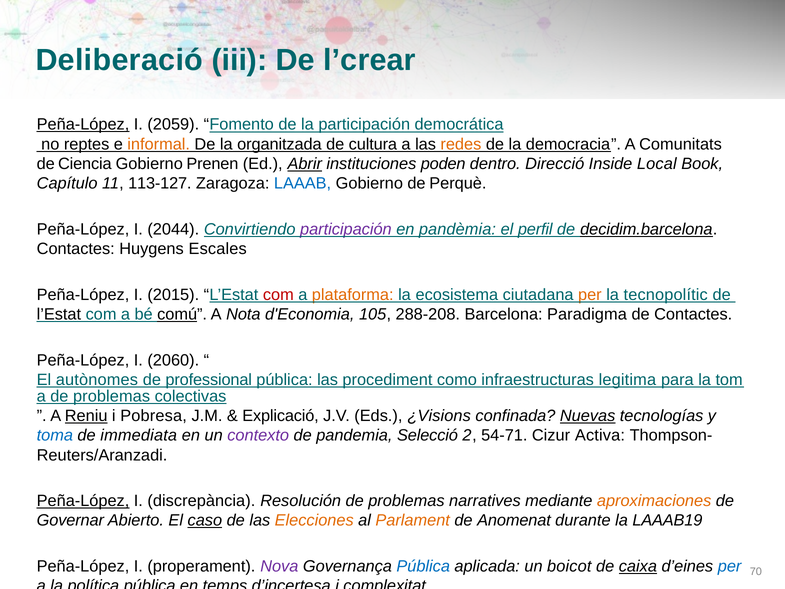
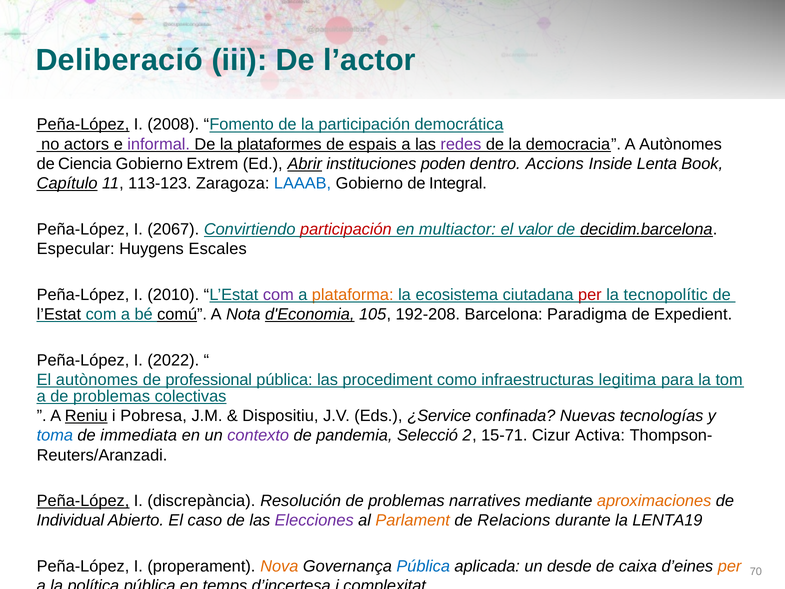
l’crear: l’crear -> l’actor (369, 60)
2059: 2059 -> 2008 (173, 125)
reptes: reptes -> actors (87, 144)
informal colour: orange -> purple (159, 144)
organitzada: organitzada -> plataformes (279, 144)
cultura: cultura -> espais (373, 144)
redes colour: orange -> purple (461, 144)
A Comunitats: Comunitats -> Autònomes (680, 144)
Prenen: Prenen -> Extrem (212, 164)
Direcció: Direcció -> Accions (555, 164)
Local: Local -> Lenta (657, 164)
Capítulo underline: none -> present (67, 183)
113-127: 113-127 -> 113-123 (160, 183)
Perquè: Perquè -> Integral (458, 183)
2044: 2044 -> 2067 (173, 229)
participación colour: purple -> red (346, 229)
pandèmia: pandèmia -> multiactor (457, 229)
perfil: perfil -> valor (535, 229)
Contactes: Contactes -> Especular (76, 249)
2015: 2015 -> 2010 (173, 295)
com colour: red -> purple (278, 295)
per colour: orange -> red (590, 295)
d'Economia underline: none -> present (310, 314)
288-208: 288-208 -> 192-208 (428, 314)
de Contactes: Contactes -> Expedient (693, 314)
2060: 2060 -> 2022 (173, 360)
Explicació: Explicació -> Dispositiu (280, 416)
¿Visions: ¿Visions -> ¿Service (439, 416)
Nuevas underline: present -> none (588, 416)
54-71: 54-71 -> 15-71 (504, 435)
Governar: Governar -> Individual (70, 520)
caso underline: present -> none (205, 520)
Elecciones colour: orange -> purple (314, 520)
Anomenat: Anomenat -> Relacions (514, 520)
LAAAB19: LAAAB19 -> LENTA19 (667, 520)
Nova colour: purple -> orange (279, 566)
boicot: boicot -> desde (569, 566)
caixa underline: present -> none (638, 566)
per colour: blue -> orange (730, 566)
